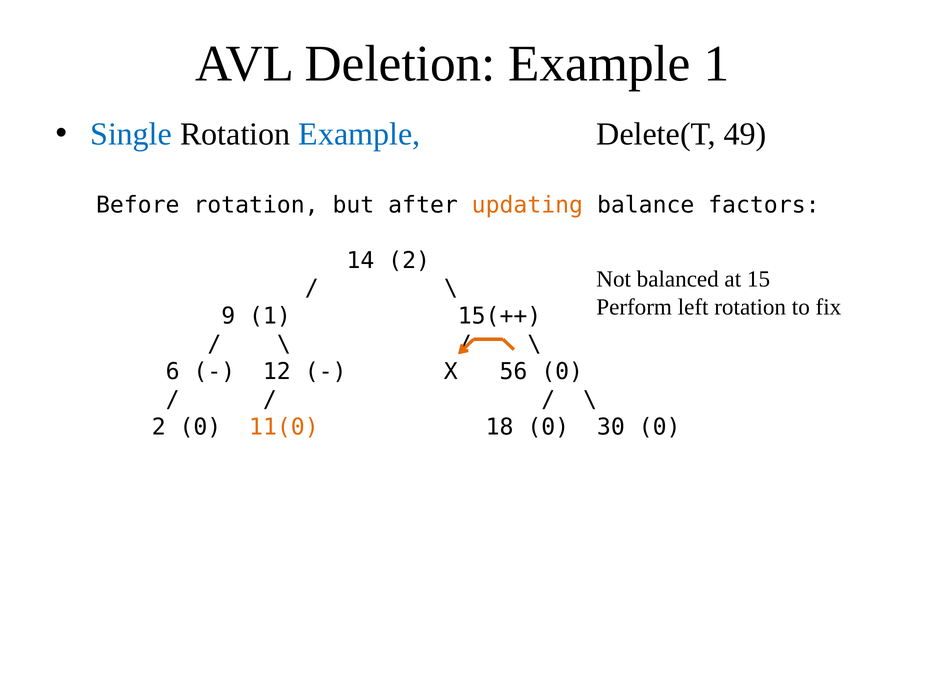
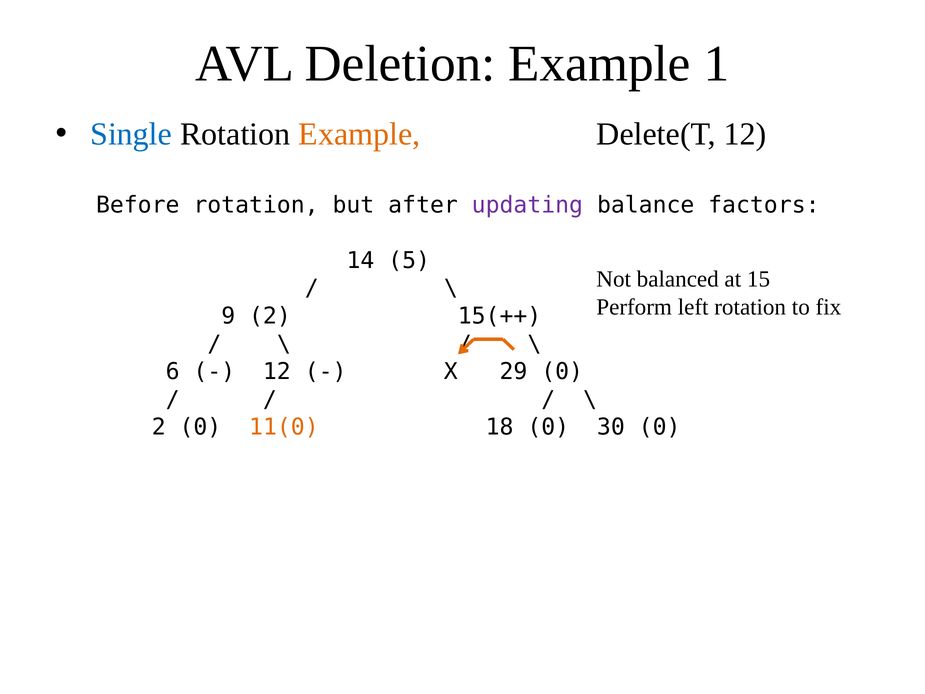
Example colour: blue -> orange (359, 134)
Delete(T 49: 49 -> 12 (745, 134)
updating colour: orange -> purple (527, 205)
14 2: 2 -> 5 (409, 261)
9 1: 1 -> 2 (270, 316)
56: 56 -> 29 (513, 372)
